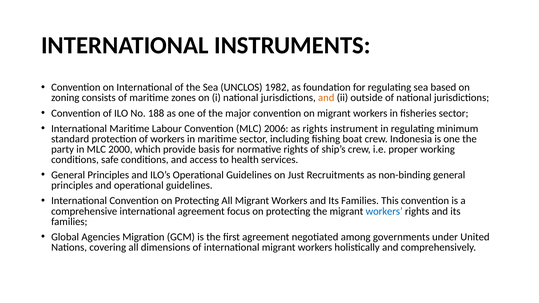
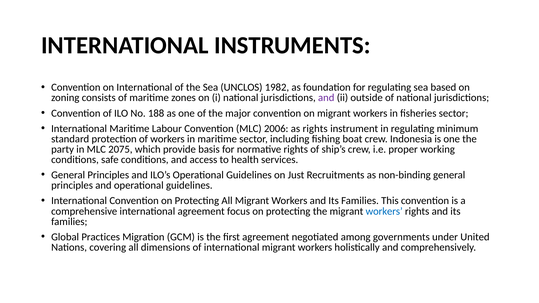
and colour: orange -> purple (326, 98)
2000: 2000 -> 2075 (120, 149)
Agencies: Agencies -> Practices (101, 237)
